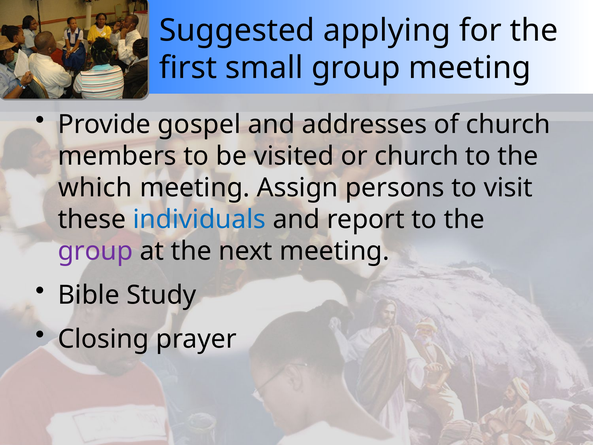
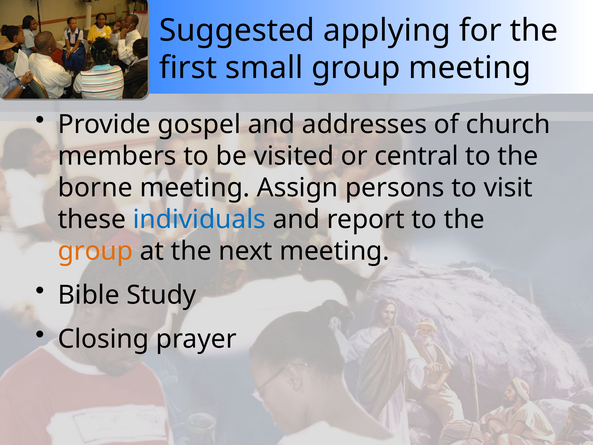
or church: church -> central (417, 156)
which: which -> borne (95, 188)
group colour: purple -> orange (95, 251)
